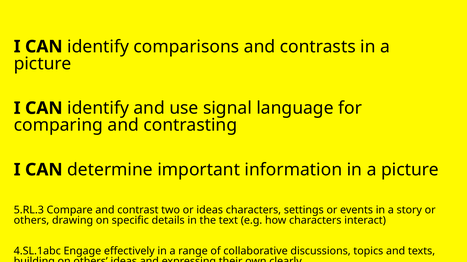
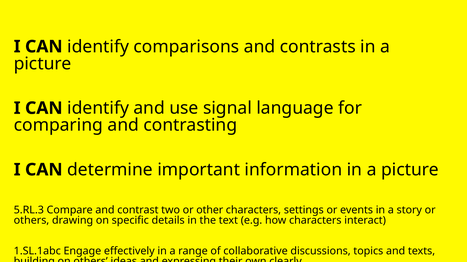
or ideas: ideas -> other (210, 211)
4.SL.1abc: 4.SL.1abc -> 1.SL.1abc (37, 252)
